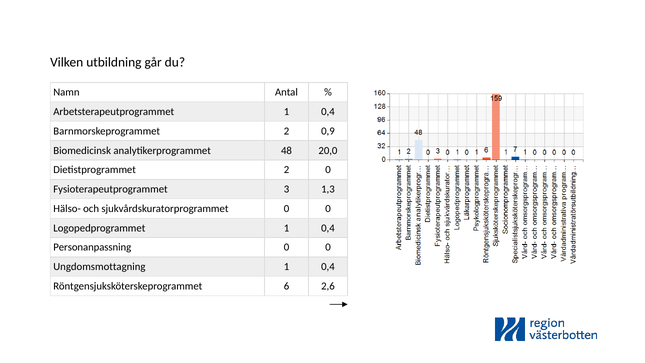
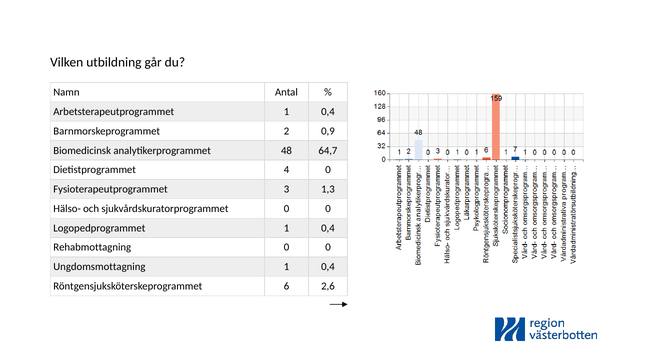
20,0: 20,0 -> 64,7 (328, 150)
Dietistprogrammet 2: 2 -> 4 (287, 170)
Personanpassning: Personanpassning -> Rehabmottagning (92, 247)
